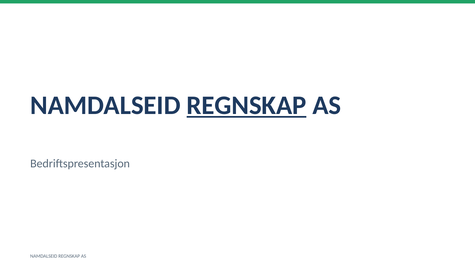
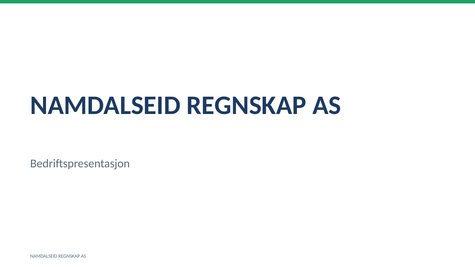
REGNSKAP underline: present -> none (247, 105)
